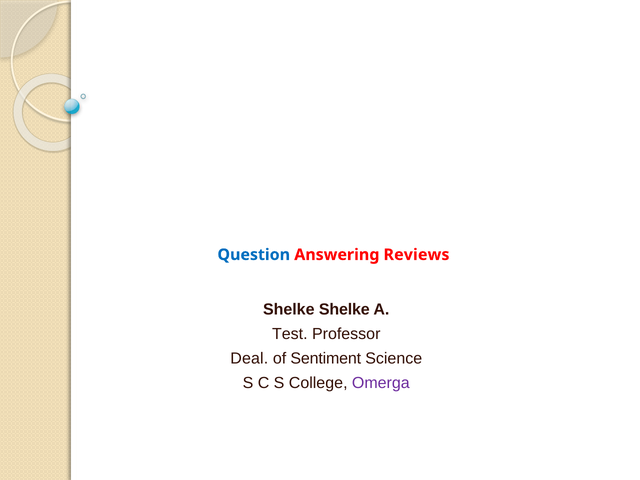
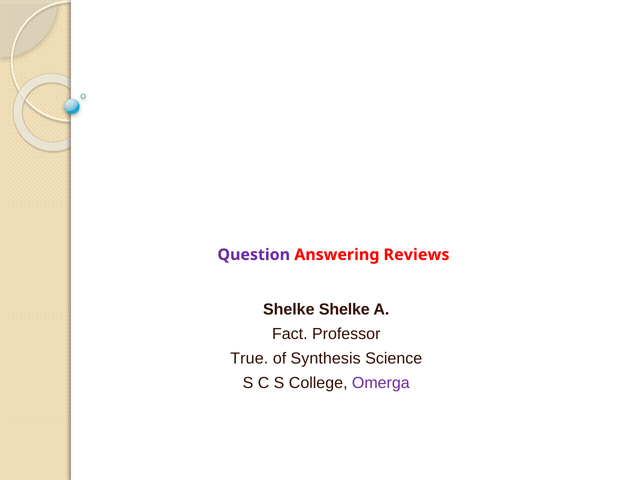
Question colour: blue -> purple (254, 255)
Test: Test -> Fact (290, 334)
Deal: Deal -> True (249, 358)
Sentiment: Sentiment -> Synthesis (326, 358)
